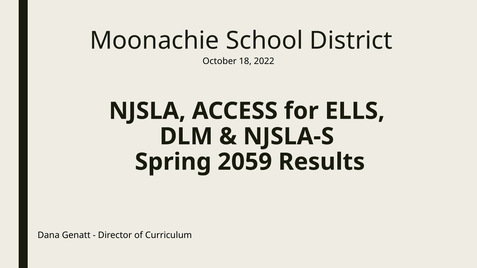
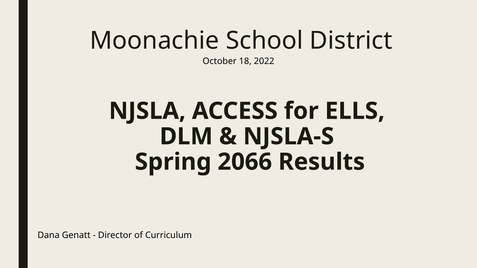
2059: 2059 -> 2066 (245, 162)
